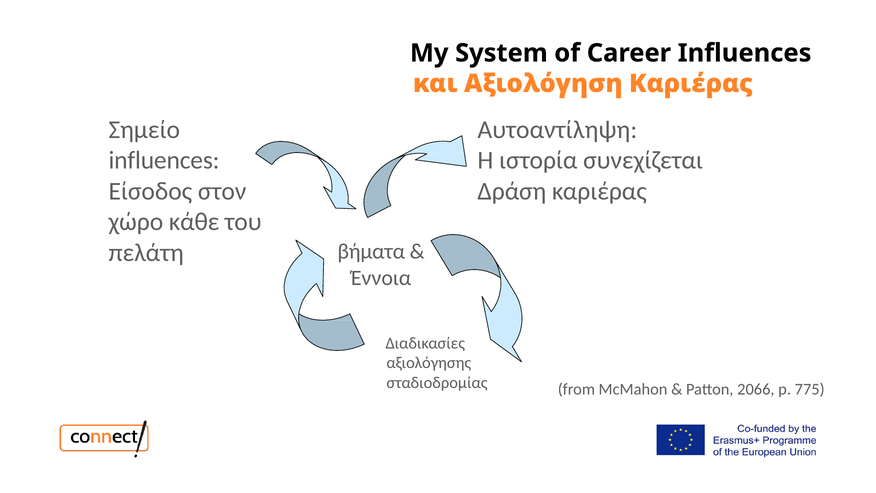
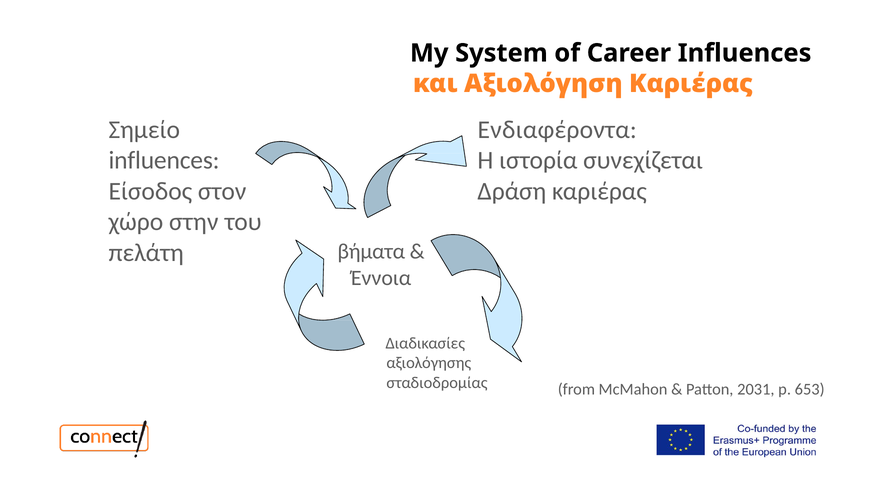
Αυτοαντίληψη: Αυτοαντίληψη -> Ενδιαφέροντα (557, 130)
κάθε: κάθε -> στην (194, 222)
2066: 2066 -> 2031 (756, 389)
775: 775 -> 653 (810, 389)
